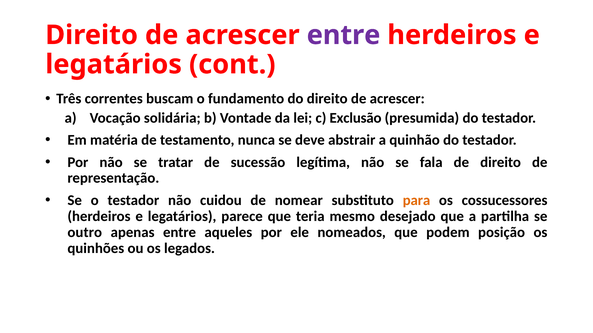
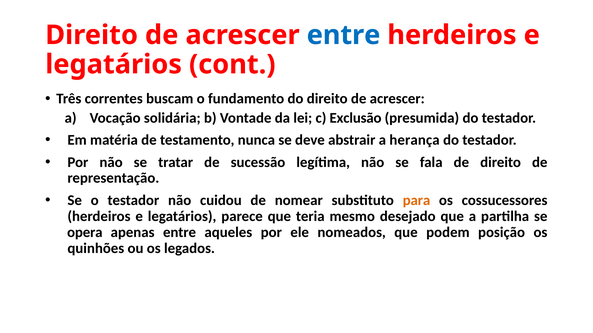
entre colour: purple -> blue (344, 35)
quinhão: quinhão -> herança (414, 140)
outro: outro -> opera (85, 233)
